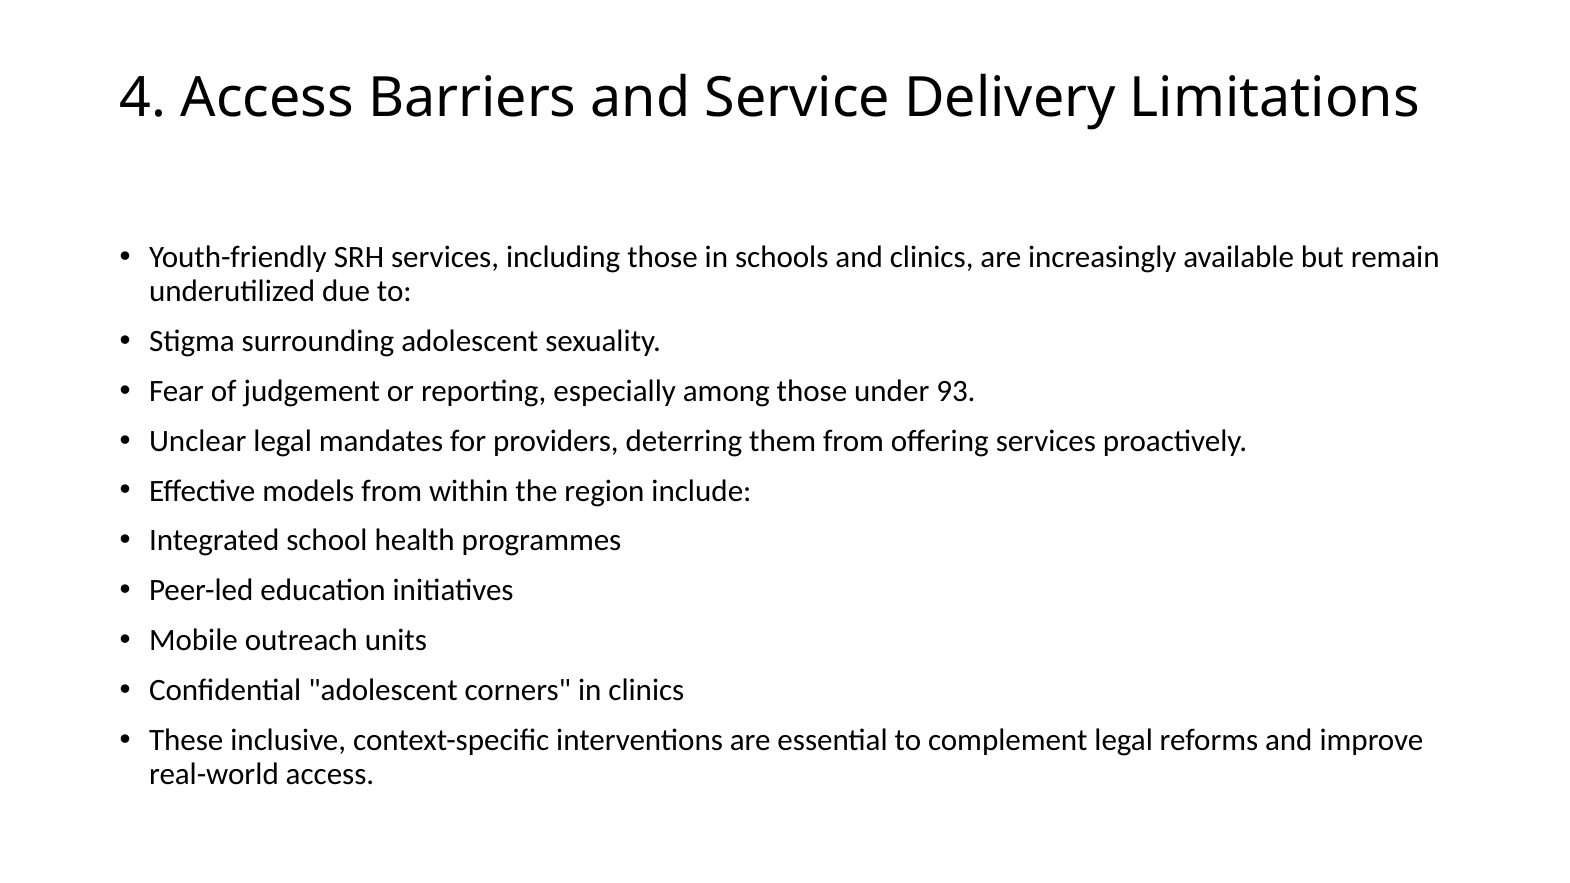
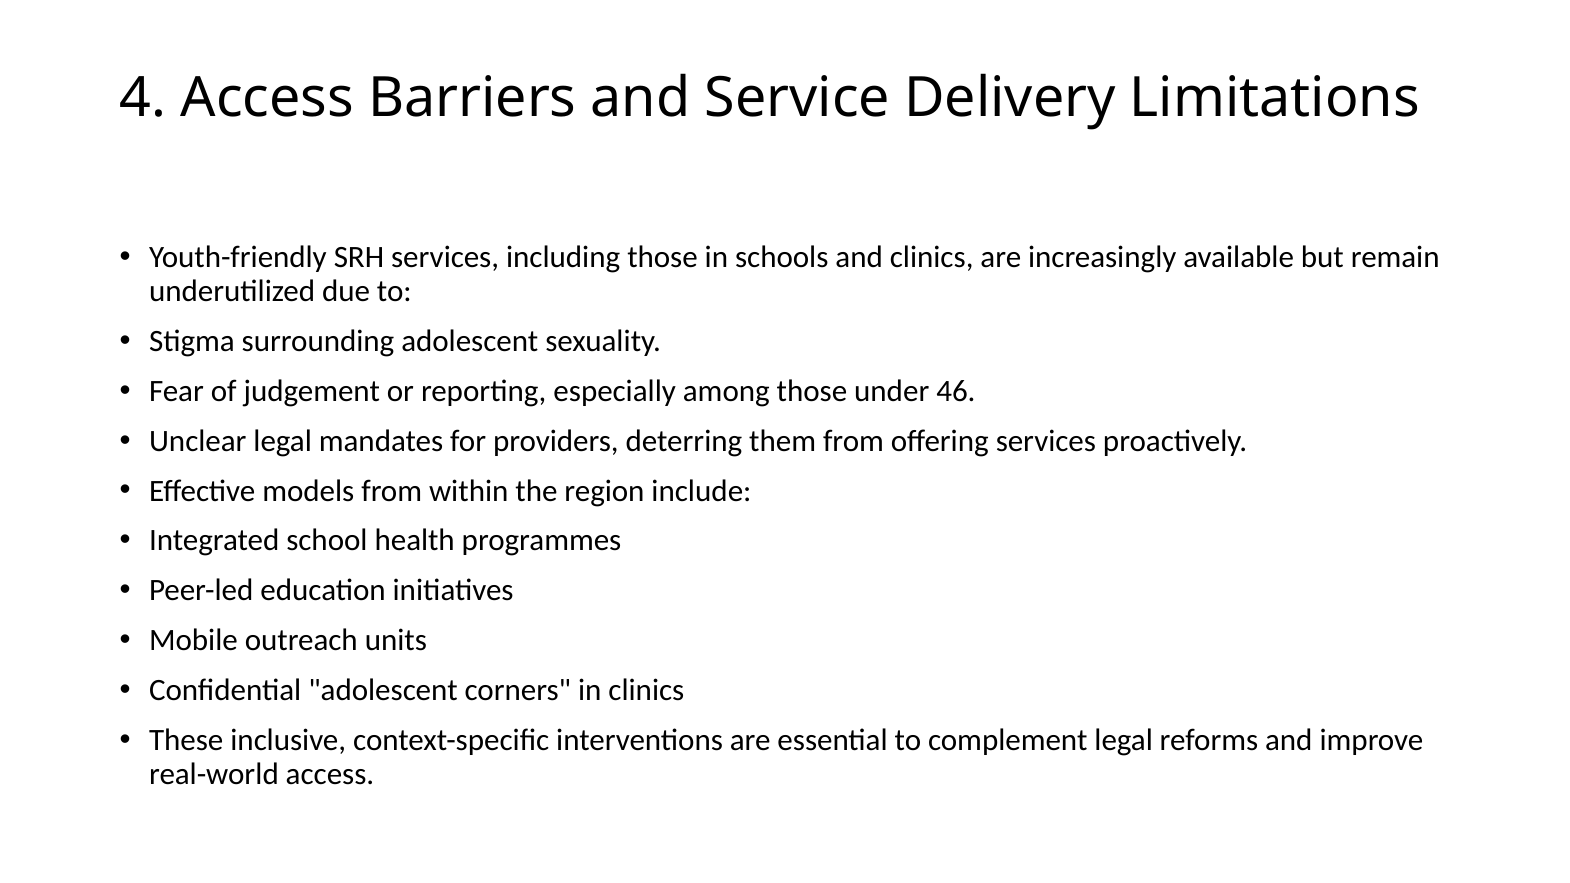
93: 93 -> 46 (956, 391)
